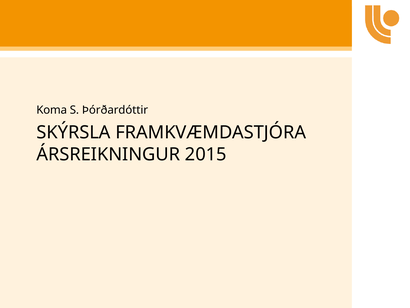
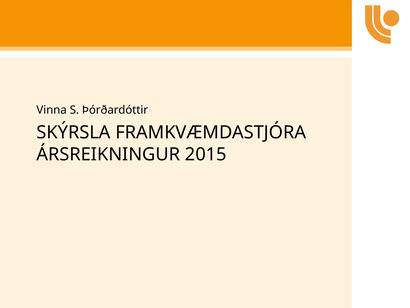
Koma: Koma -> Vinna (52, 110)
